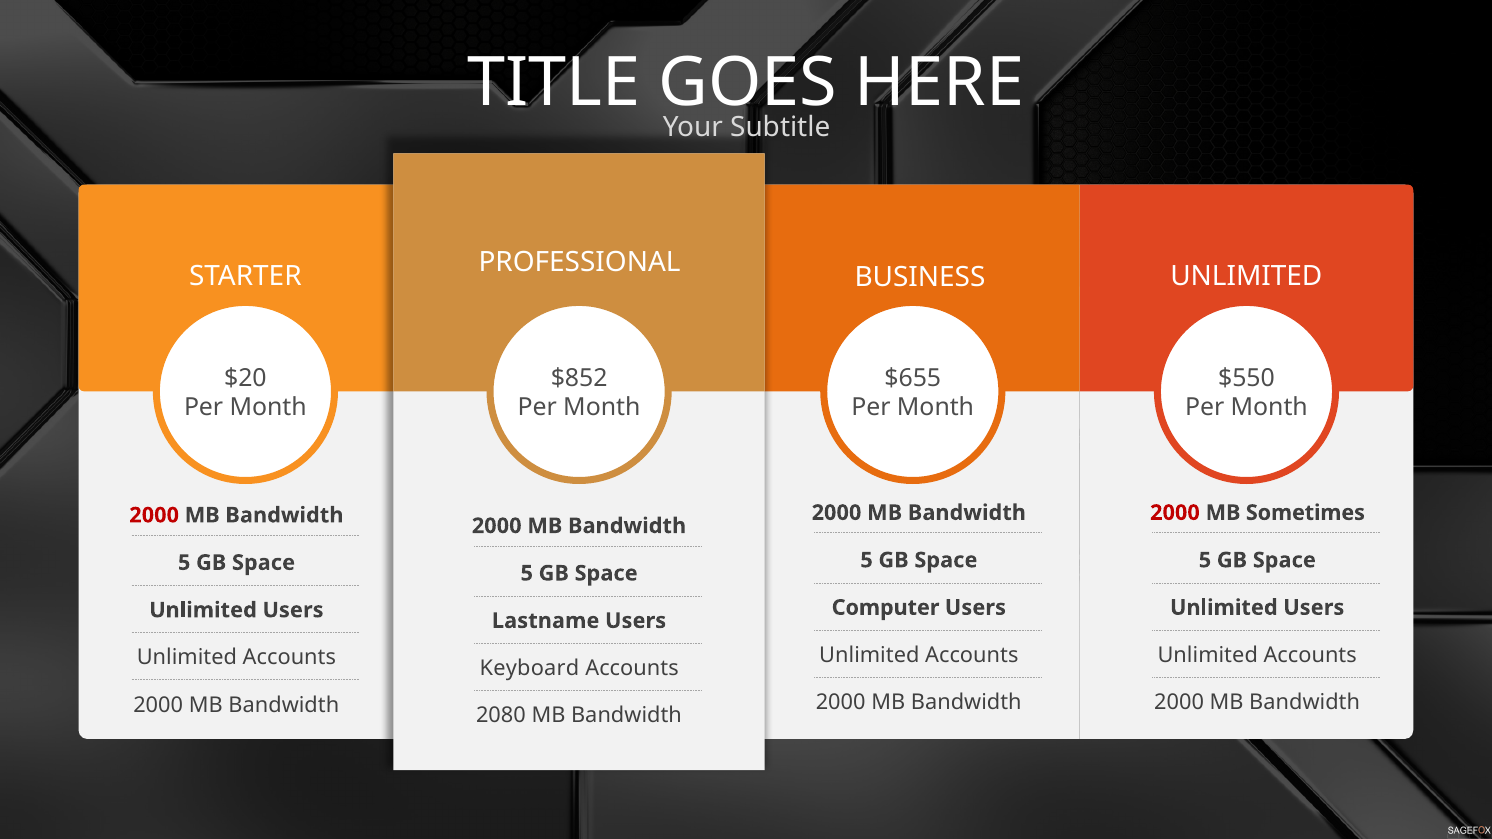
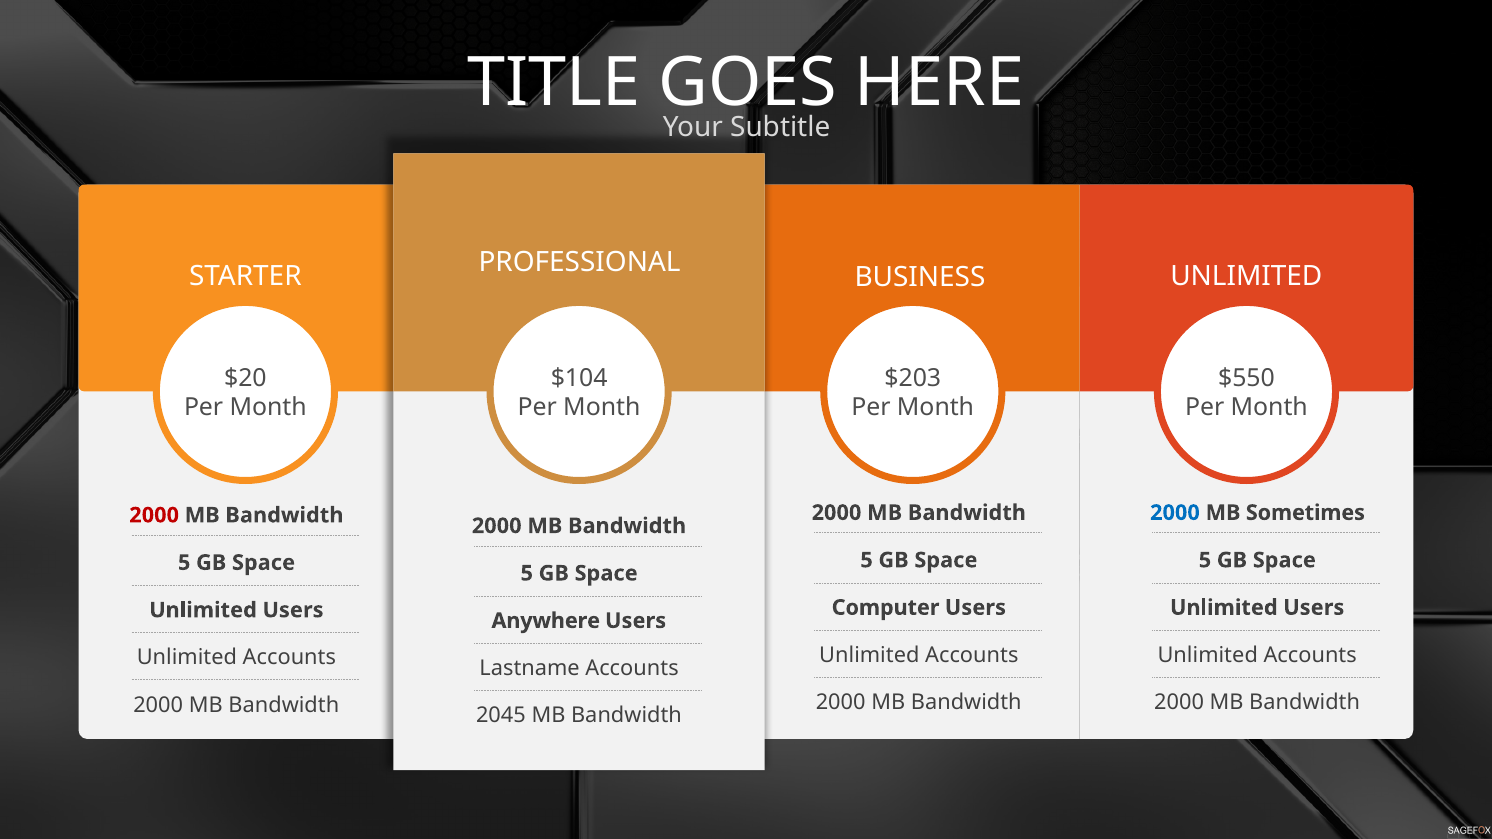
$852: $852 -> $104 (579, 378)
$655: $655 -> $203 (913, 378)
2000 colour: red -> blue (1175, 513)
Lastname: Lastname -> Anywhere (546, 621)
Keyboard: Keyboard -> Lastname (530, 668)
2080: 2080 -> 2045 (501, 716)
